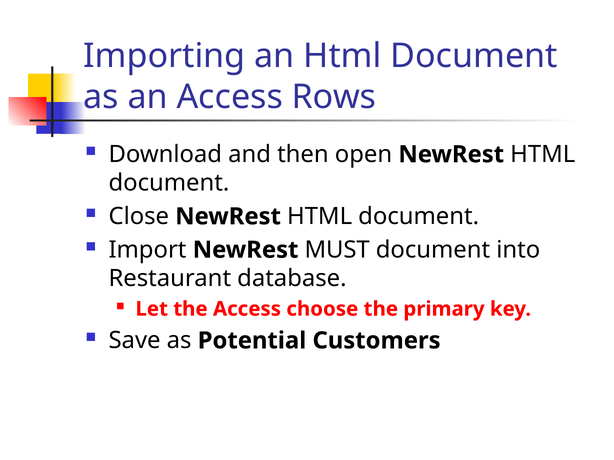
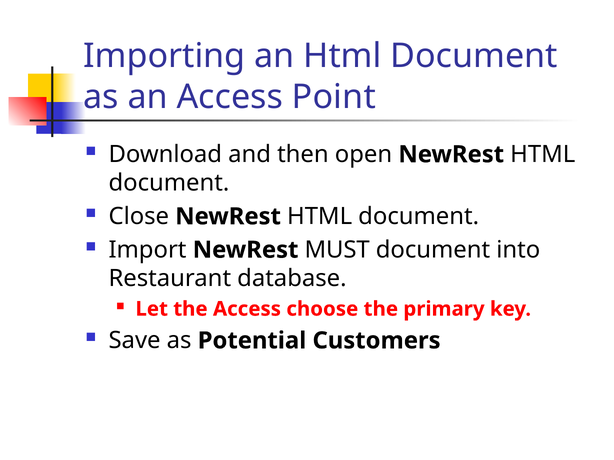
Rows: Rows -> Point (334, 97)
